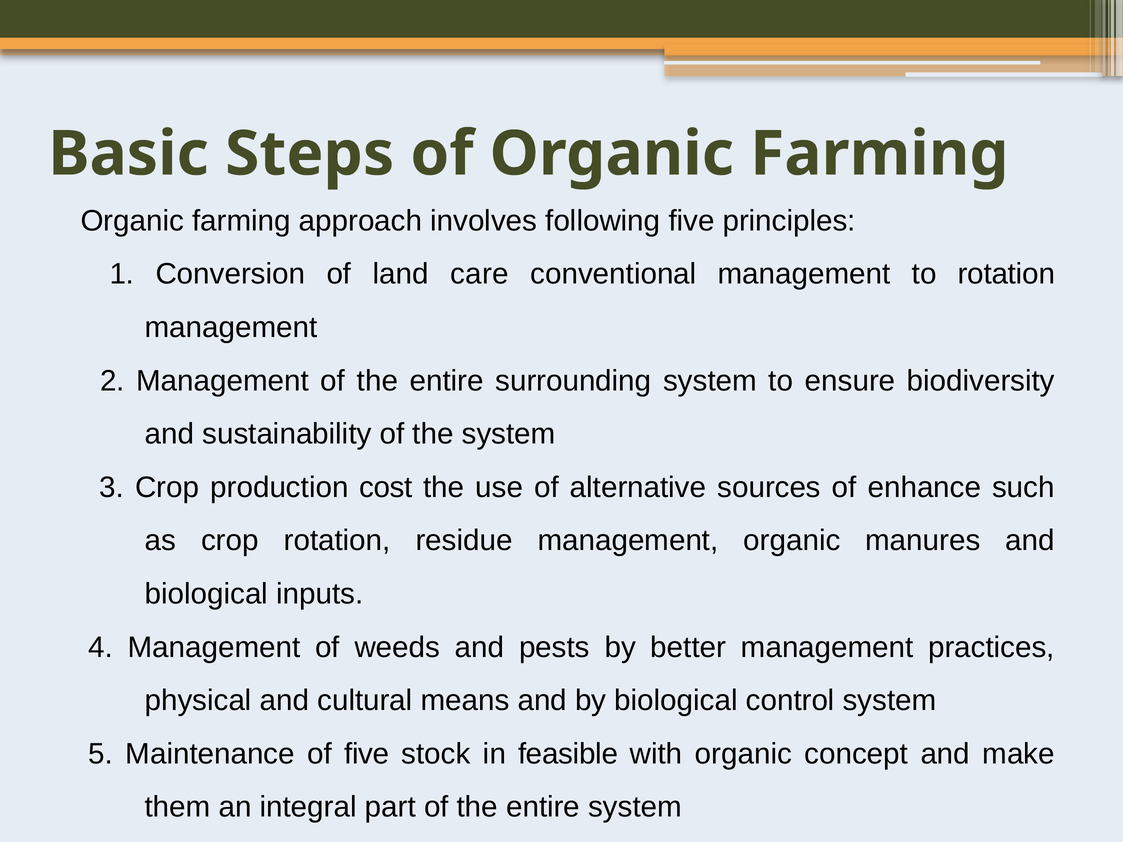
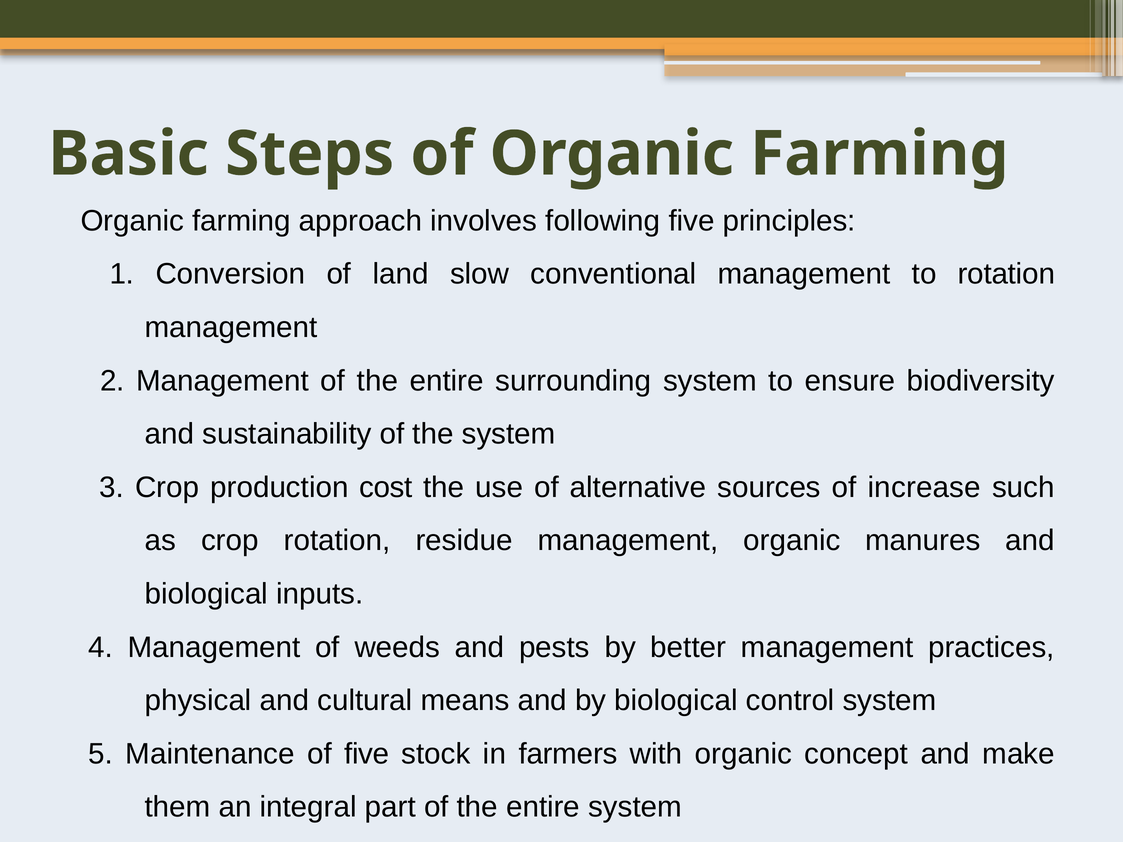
care: care -> slow (480, 274)
enhance: enhance -> increase (924, 488)
feasible: feasible -> farmers (568, 754)
